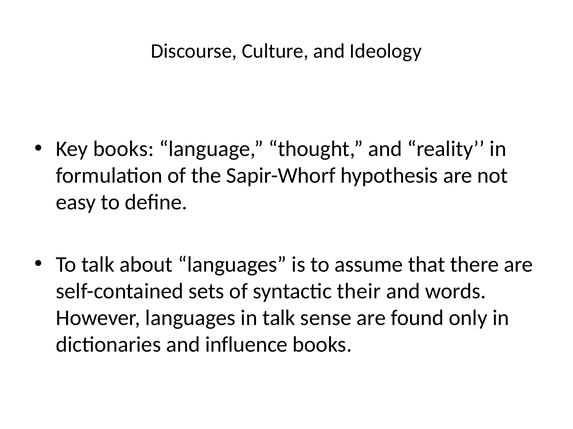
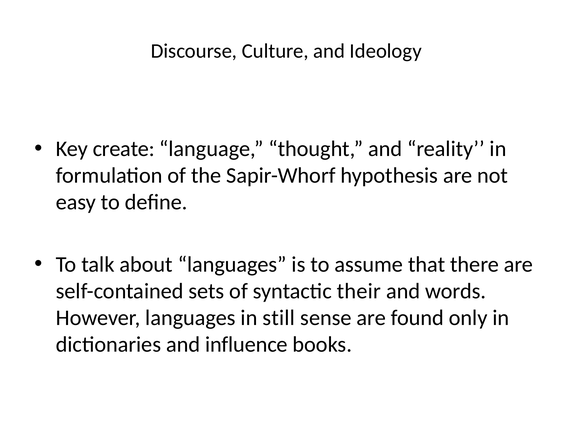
Key books: books -> create (124, 149)
in talk: talk -> still (279, 318)
